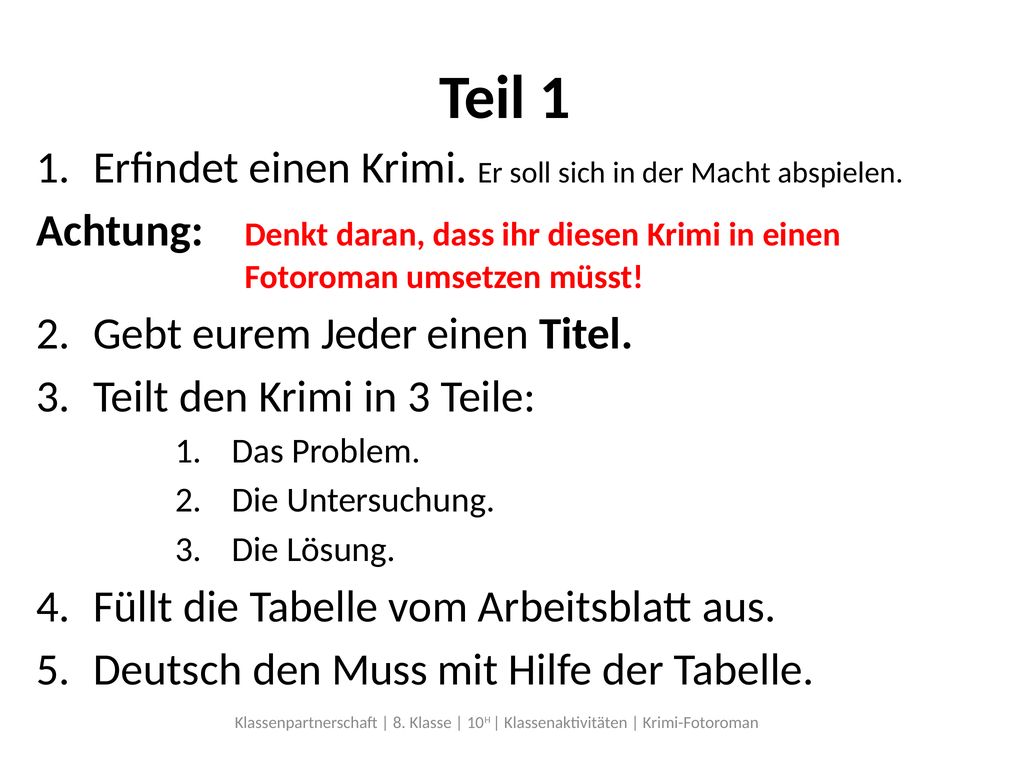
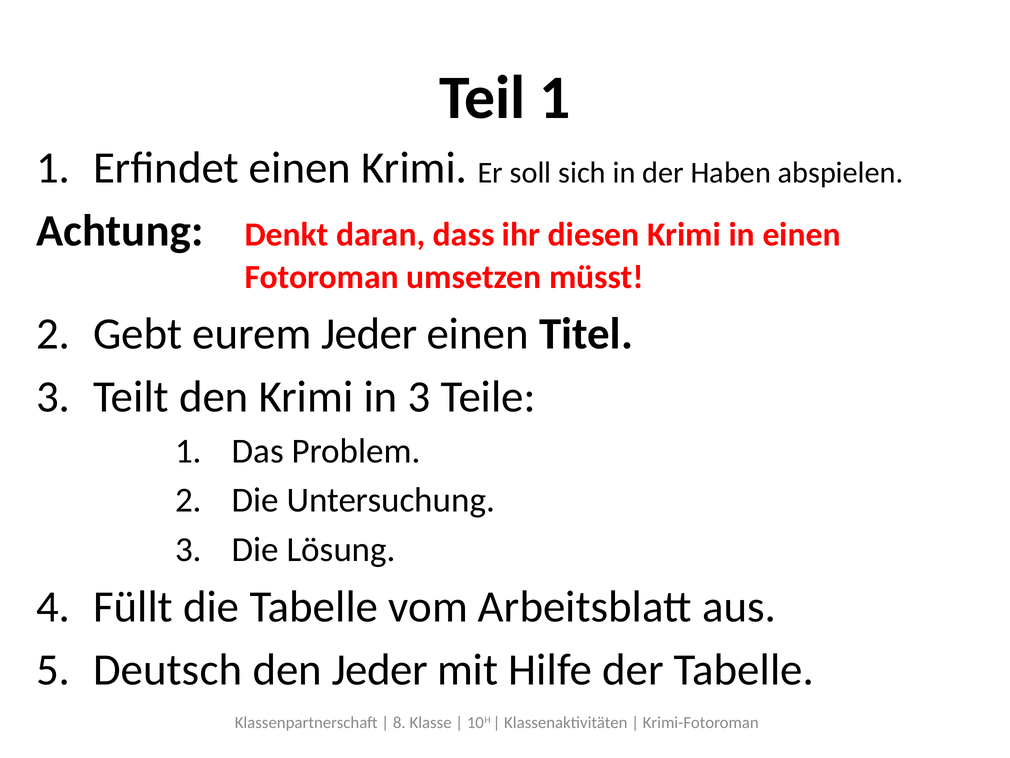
Macht: Macht -> Haben (731, 172)
den Muss: Muss -> Jeder (380, 670)
